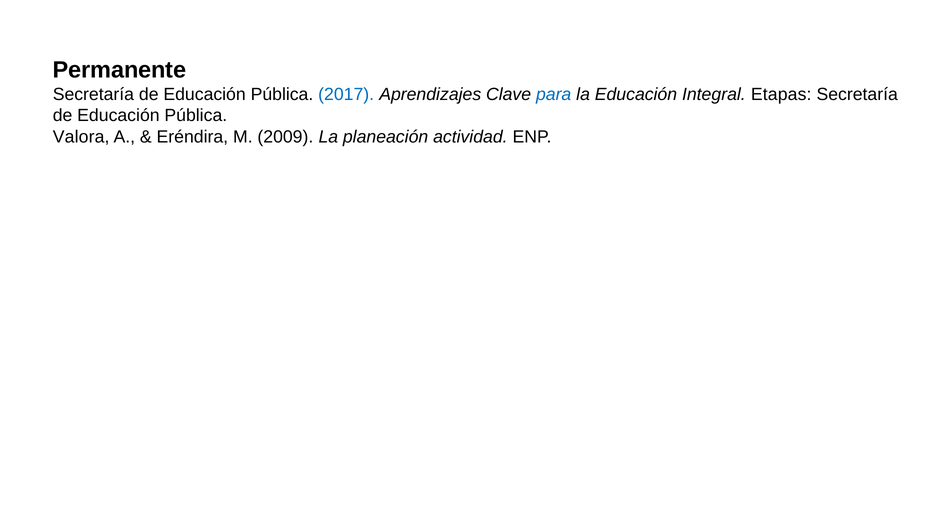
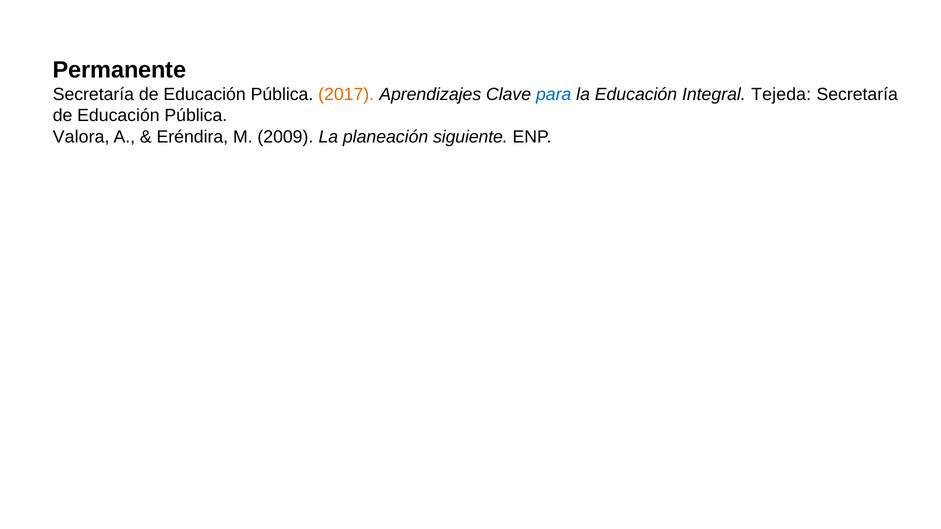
2017 colour: blue -> orange (346, 95)
Etapas: Etapas -> Tejeda (781, 95)
actividad: actividad -> siguiente (470, 137)
